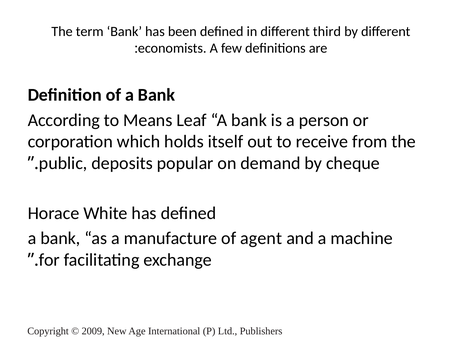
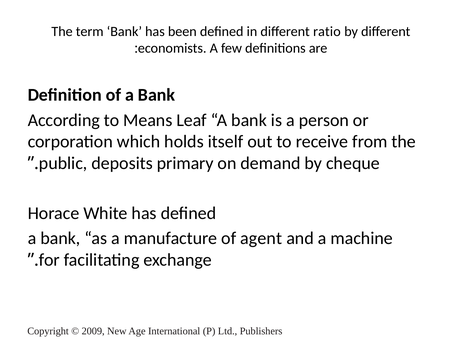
third: third -> ratio (327, 31)
popular: popular -> primary (185, 163)
